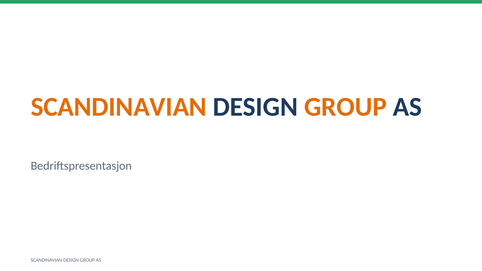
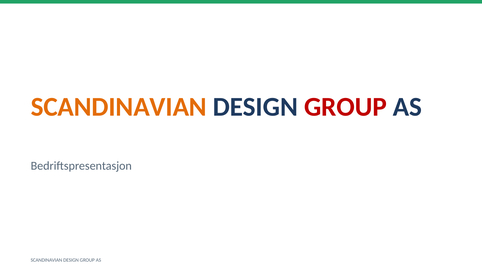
GROUP colour: orange -> red (345, 107)
